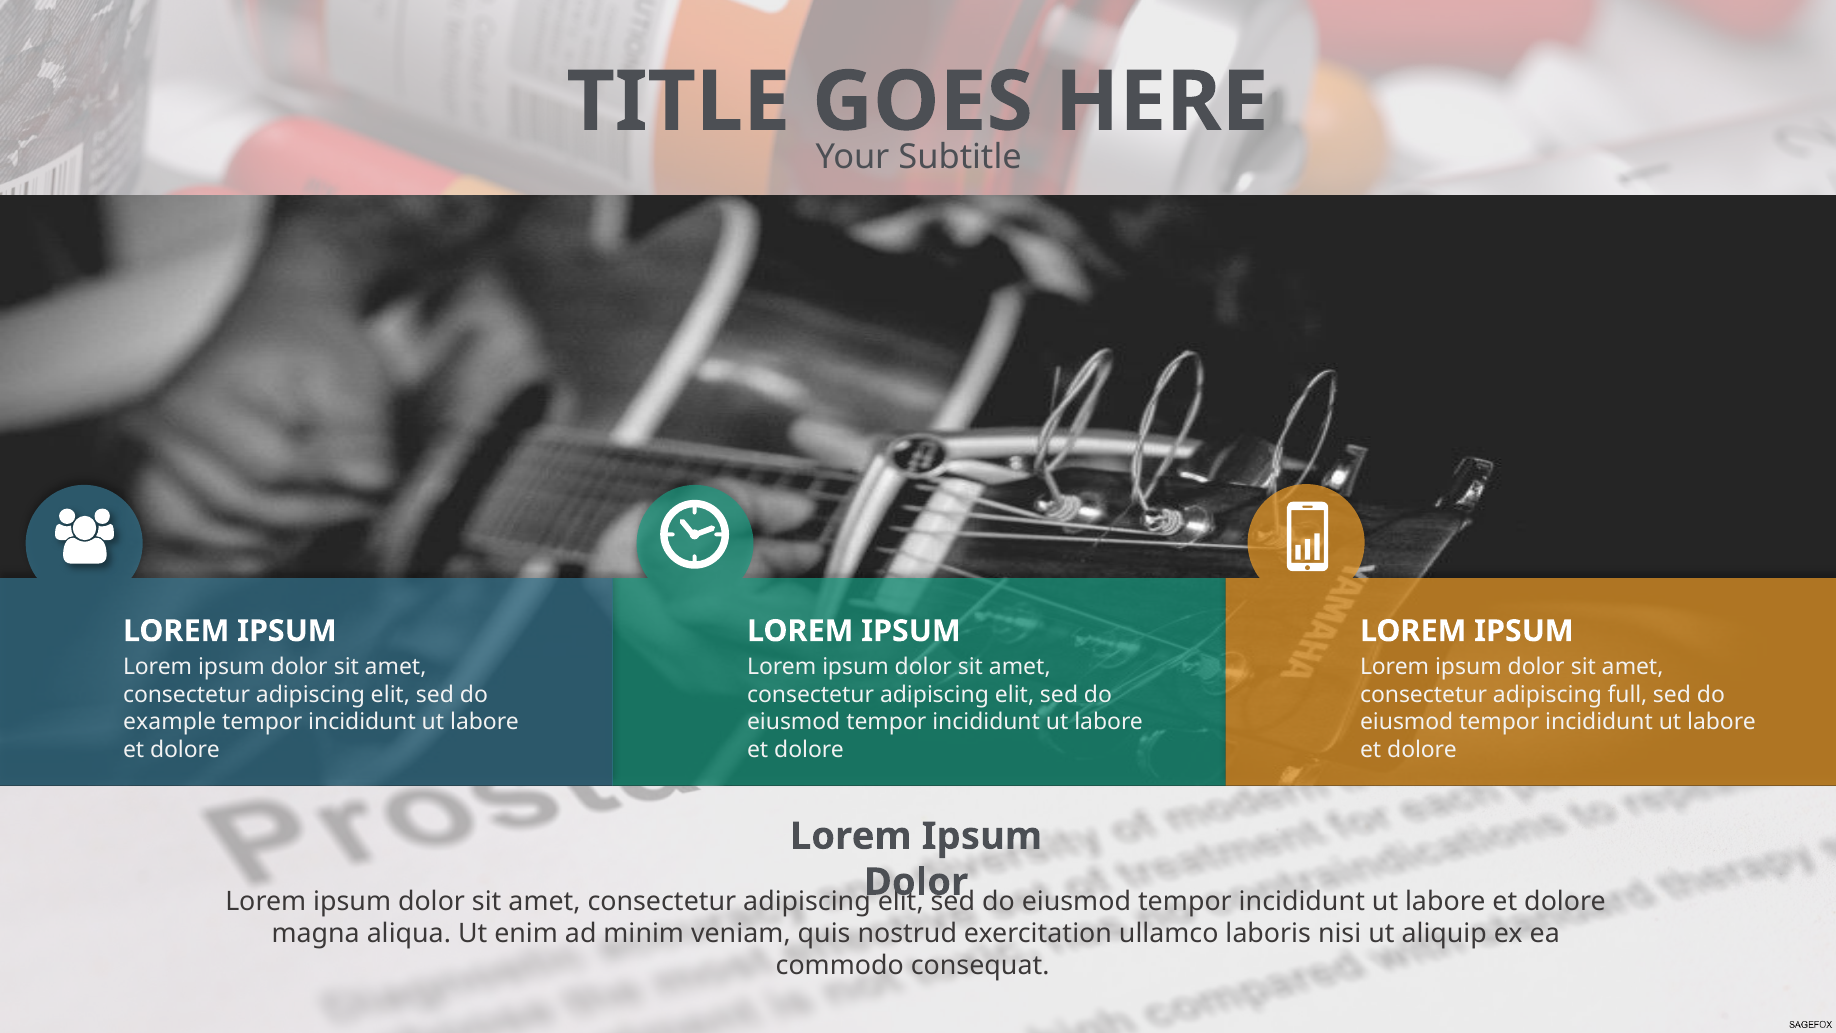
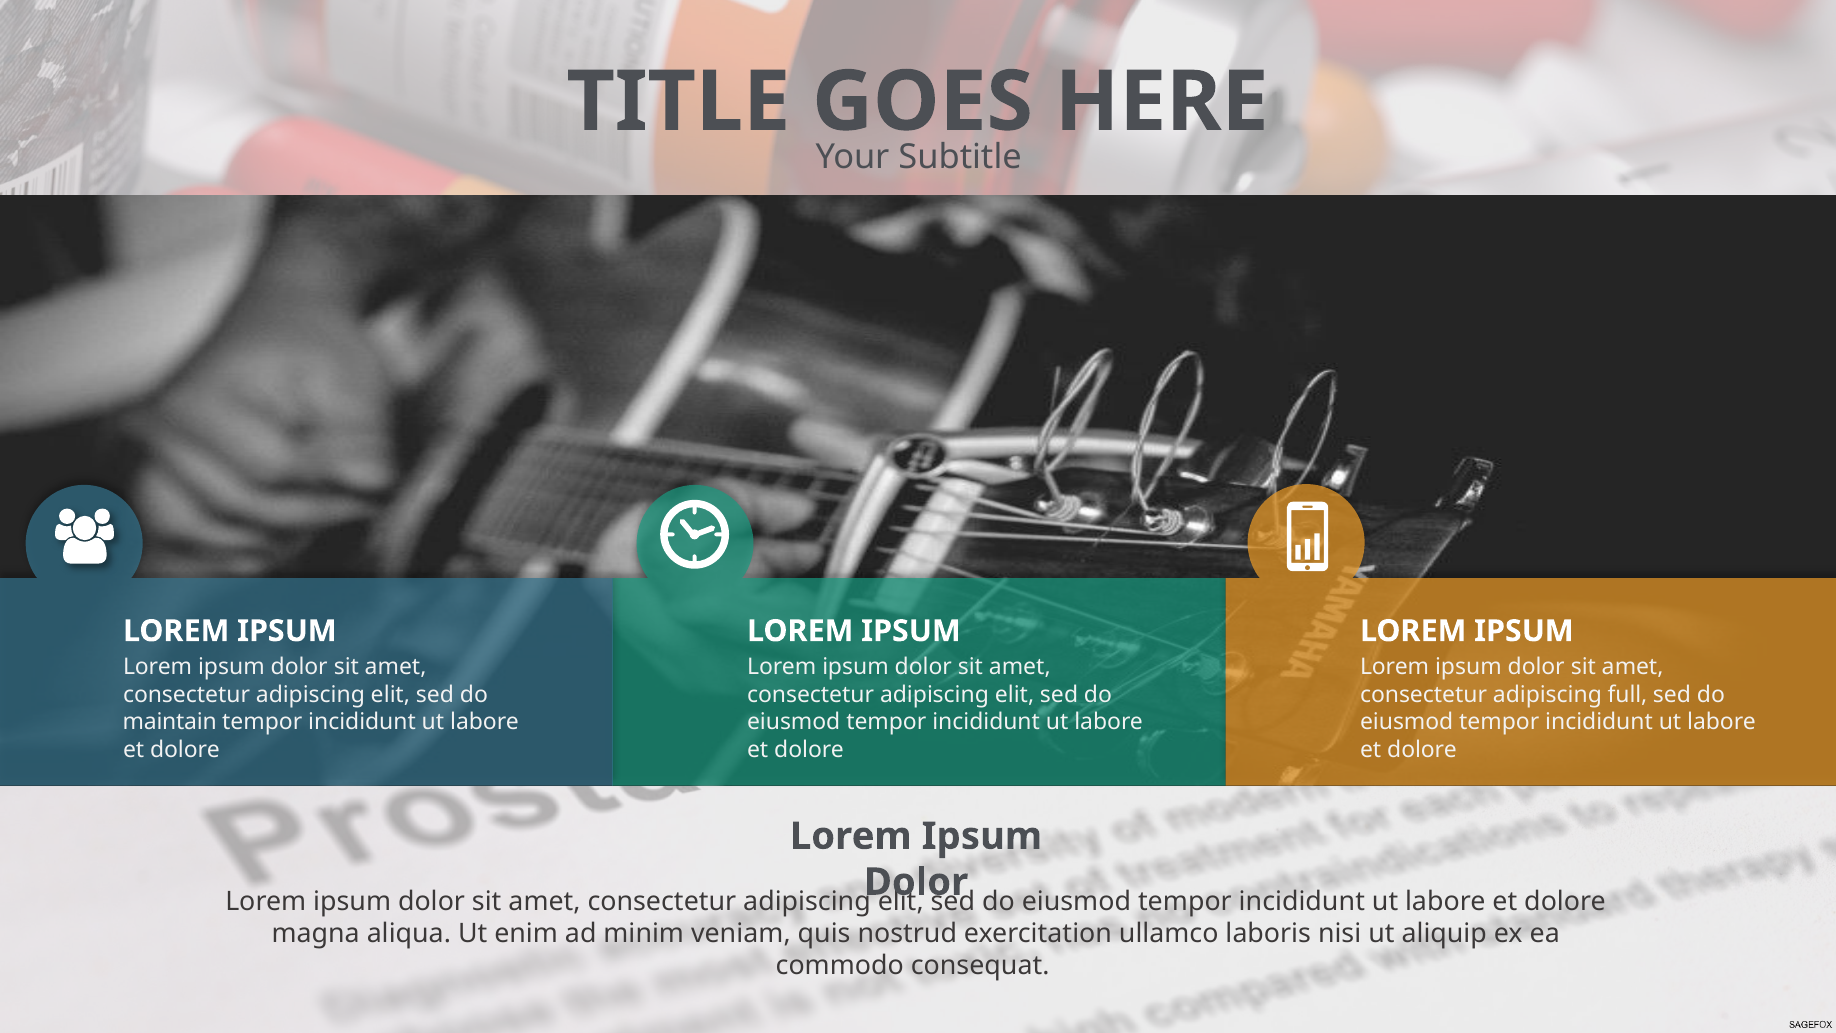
example: example -> maintain (170, 722)
